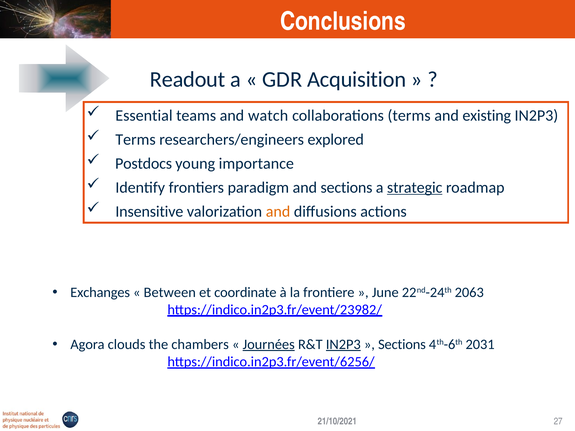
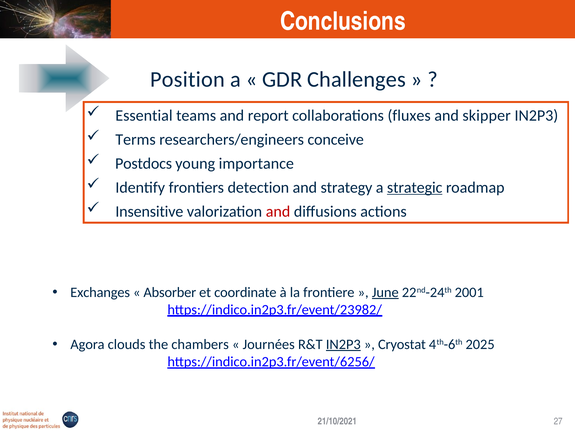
Readout: Readout -> Position (187, 80)
Acquisition: Acquisition -> Challenges (357, 80)
watch: watch -> report (268, 116)
collaborations terms: terms -> fluxes (409, 116)
existing: existing -> skipper (487, 116)
explored: explored -> conceive (336, 140)
paradigm: paradigm -> detection (258, 188)
and sections: sections -> strategy (347, 188)
and colour: orange -> red (278, 212)
Between: Between -> Absorber (170, 293)
June underline: none -> present (385, 293)
2063: 2063 -> 2001 (469, 293)
Journées underline: present -> none (269, 345)
Sections: Sections -> Cryostat (402, 345)
2031: 2031 -> 2025 (480, 345)
